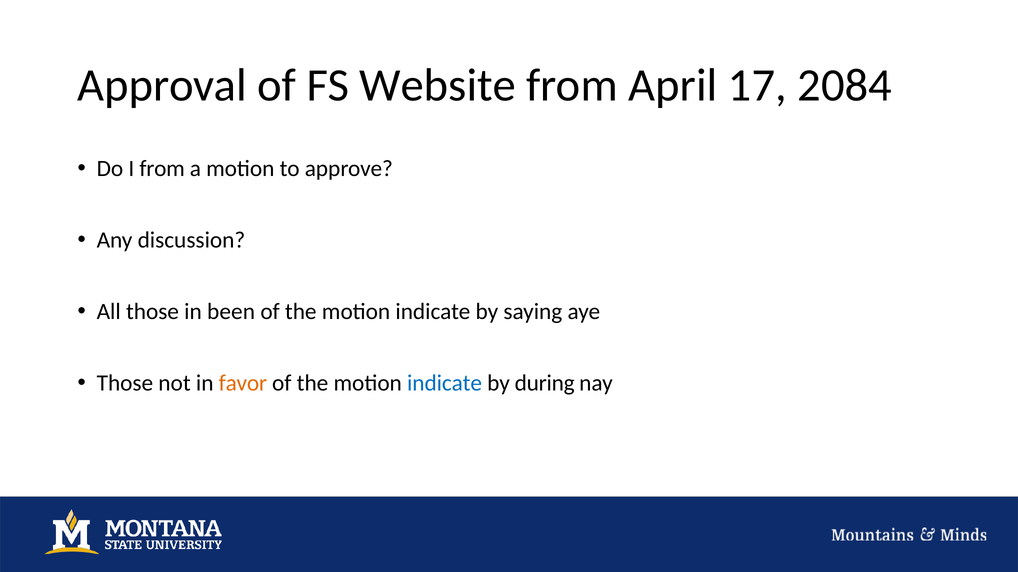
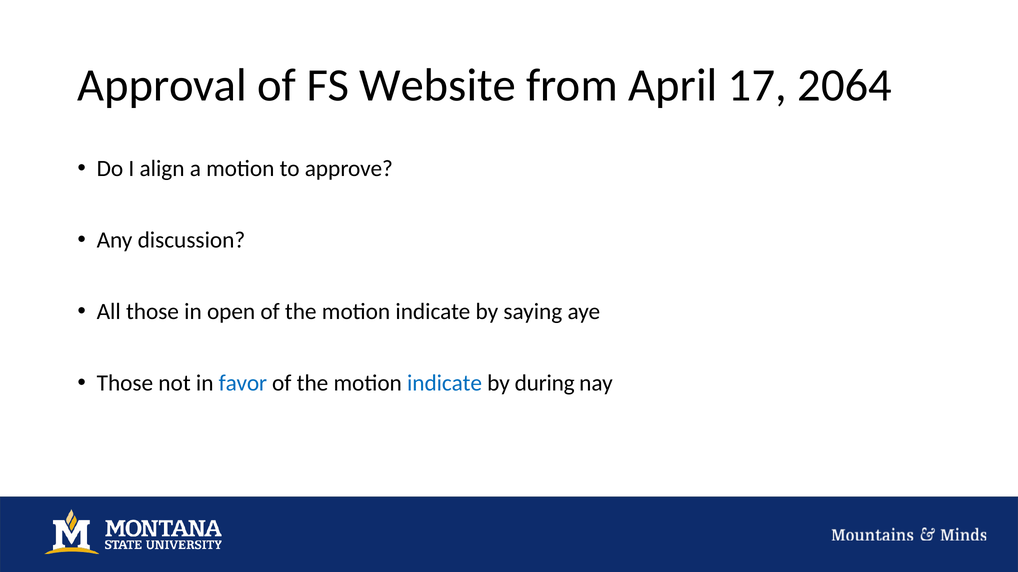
2084: 2084 -> 2064 (845, 86)
I from: from -> align (162, 169)
been: been -> open (231, 312)
favor colour: orange -> blue (243, 383)
